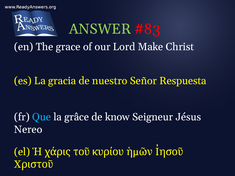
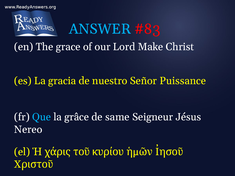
ANSWER colour: light green -> light blue (100, 29)
Respuesta: Respuesta -> Puissance (183, 81)
know: know -> same (117, 117)
